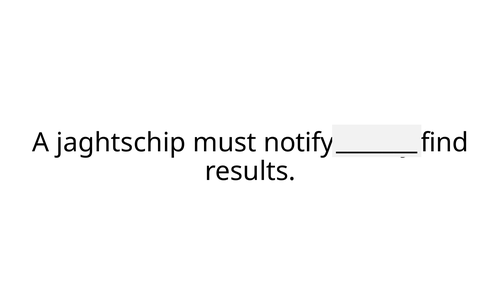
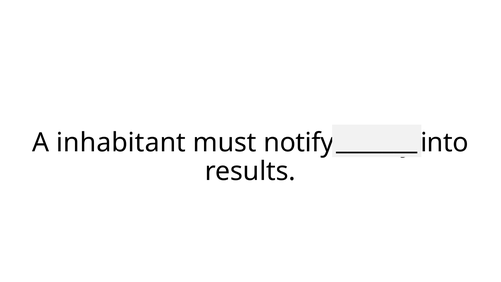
jaghtschip: jaghtschip -> inhabitant (121, 143)
find: find -> into (444, 143)
